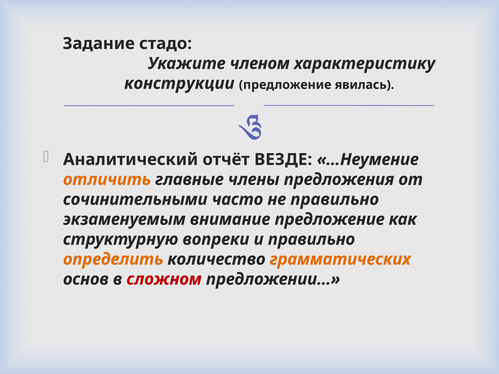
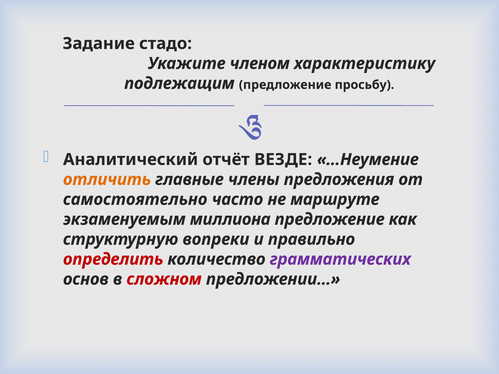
конструкции: конструкции -> подлежащим (179, 83)
явилась: явилась -> просьбу (364, 85)
сочинительными: сочинительными -> самостоятельно (135, 200)
не правильно: правильно -> маршруте (335, 200)
внимание: внимание -> миллиона (230, 219)
определить colour: orange -> red (113, 259)
грамматических colour: orange -> purple (340, 259)
